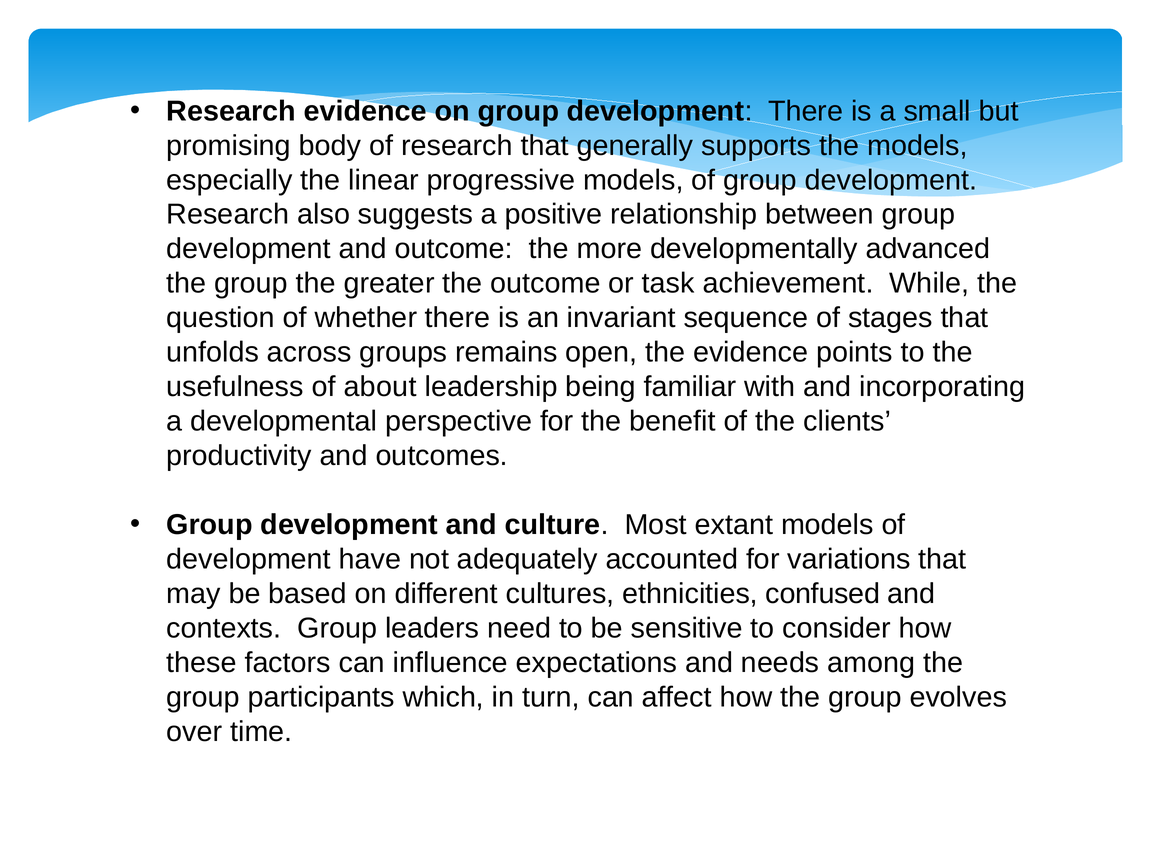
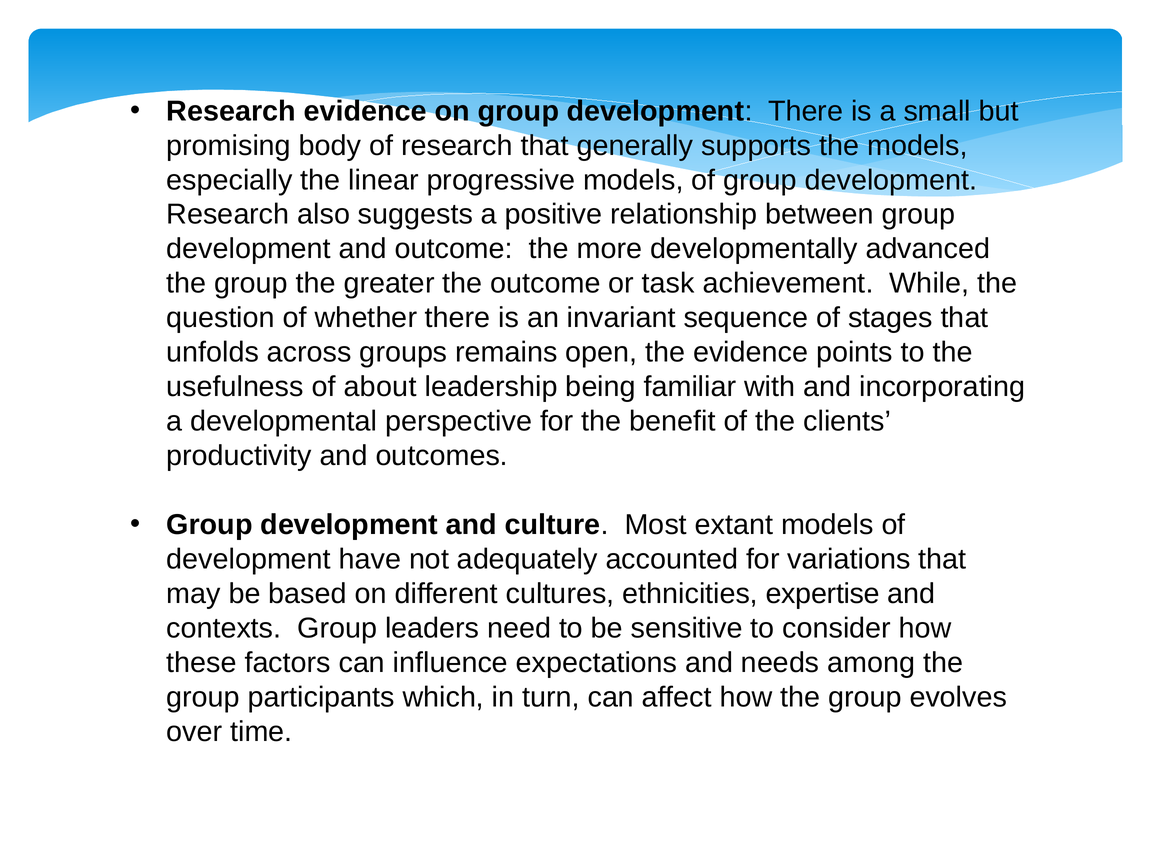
confused: confused -> expertise (823, 594)
